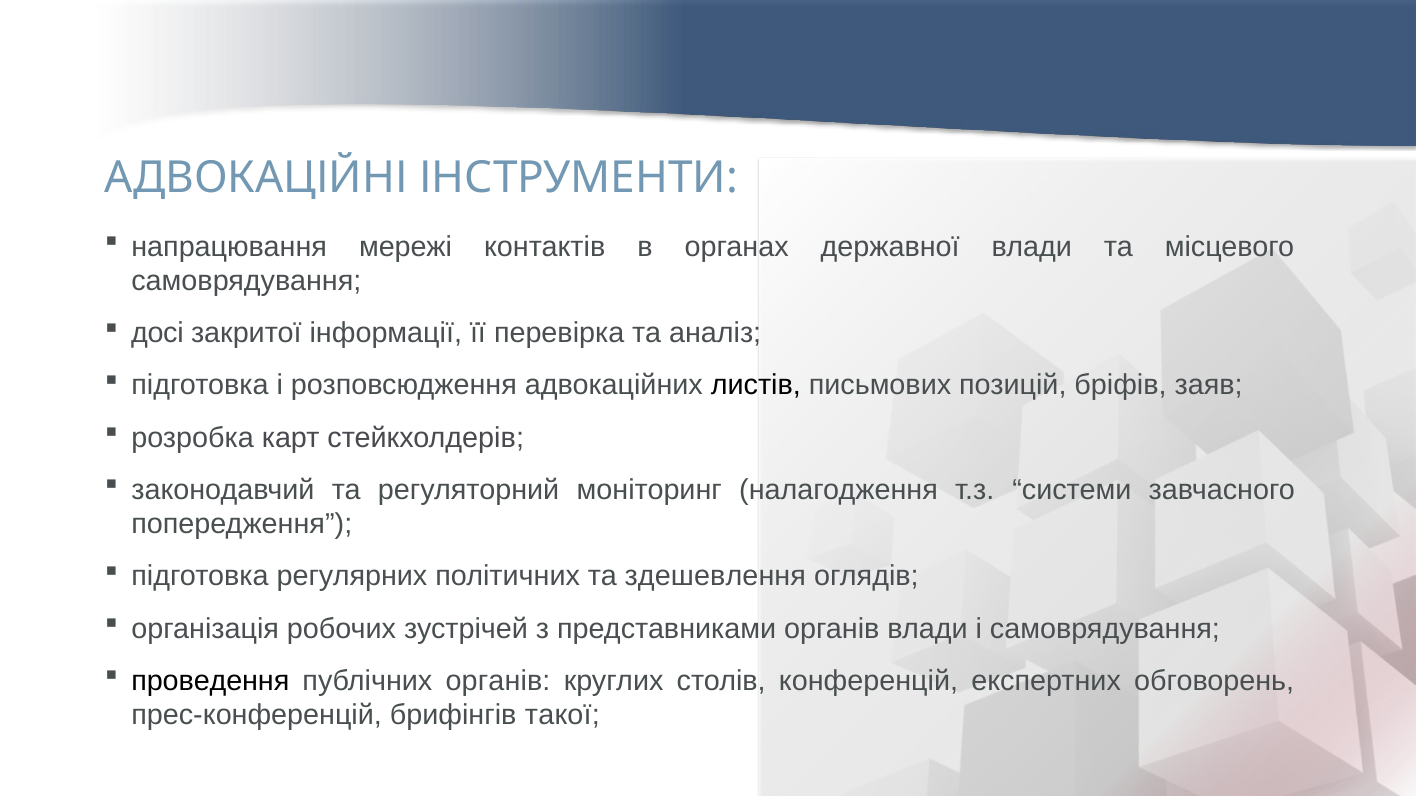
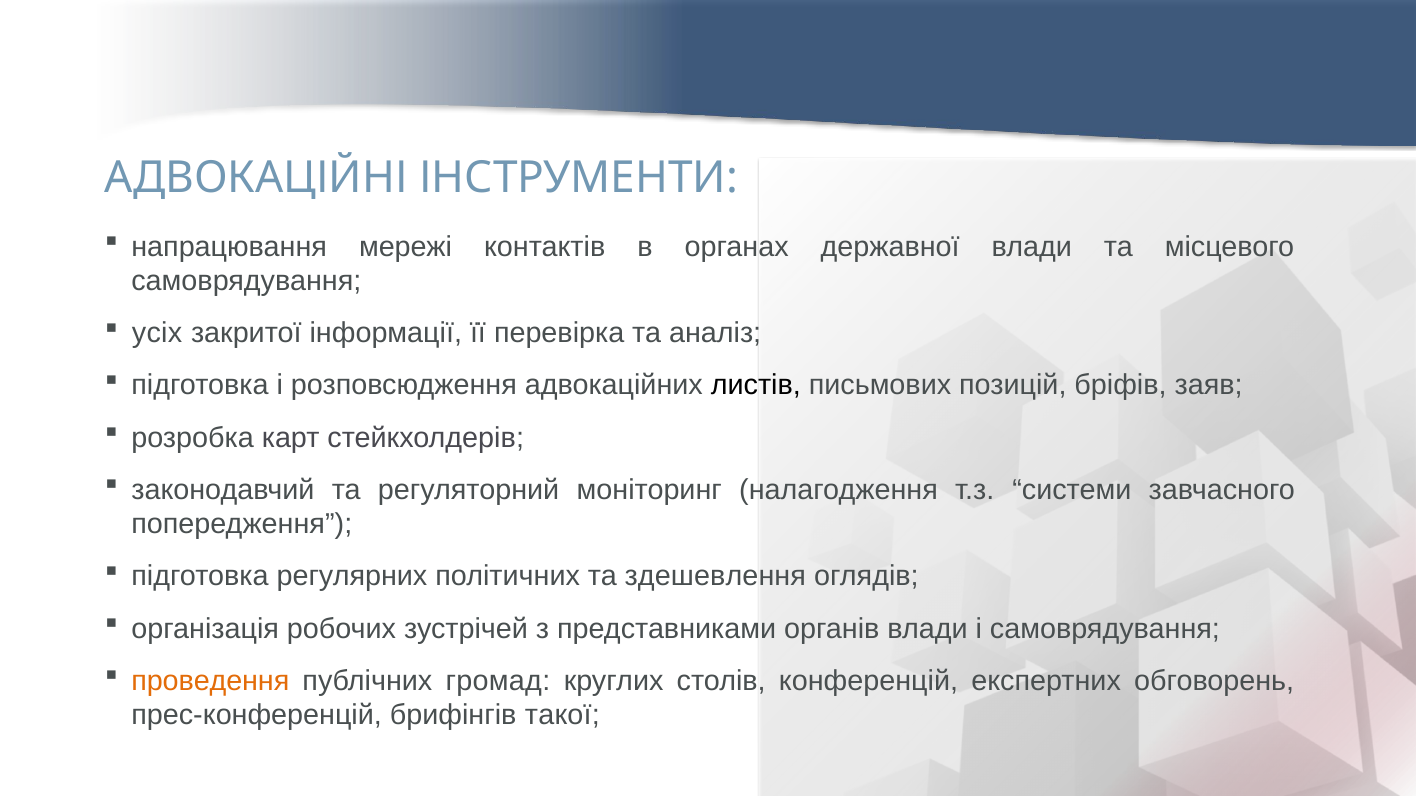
досі: досі -> усіх (157, 334)
проведення colour: black -> orange (210, 681)
публічних органів: органів -> громад (498, 681)
